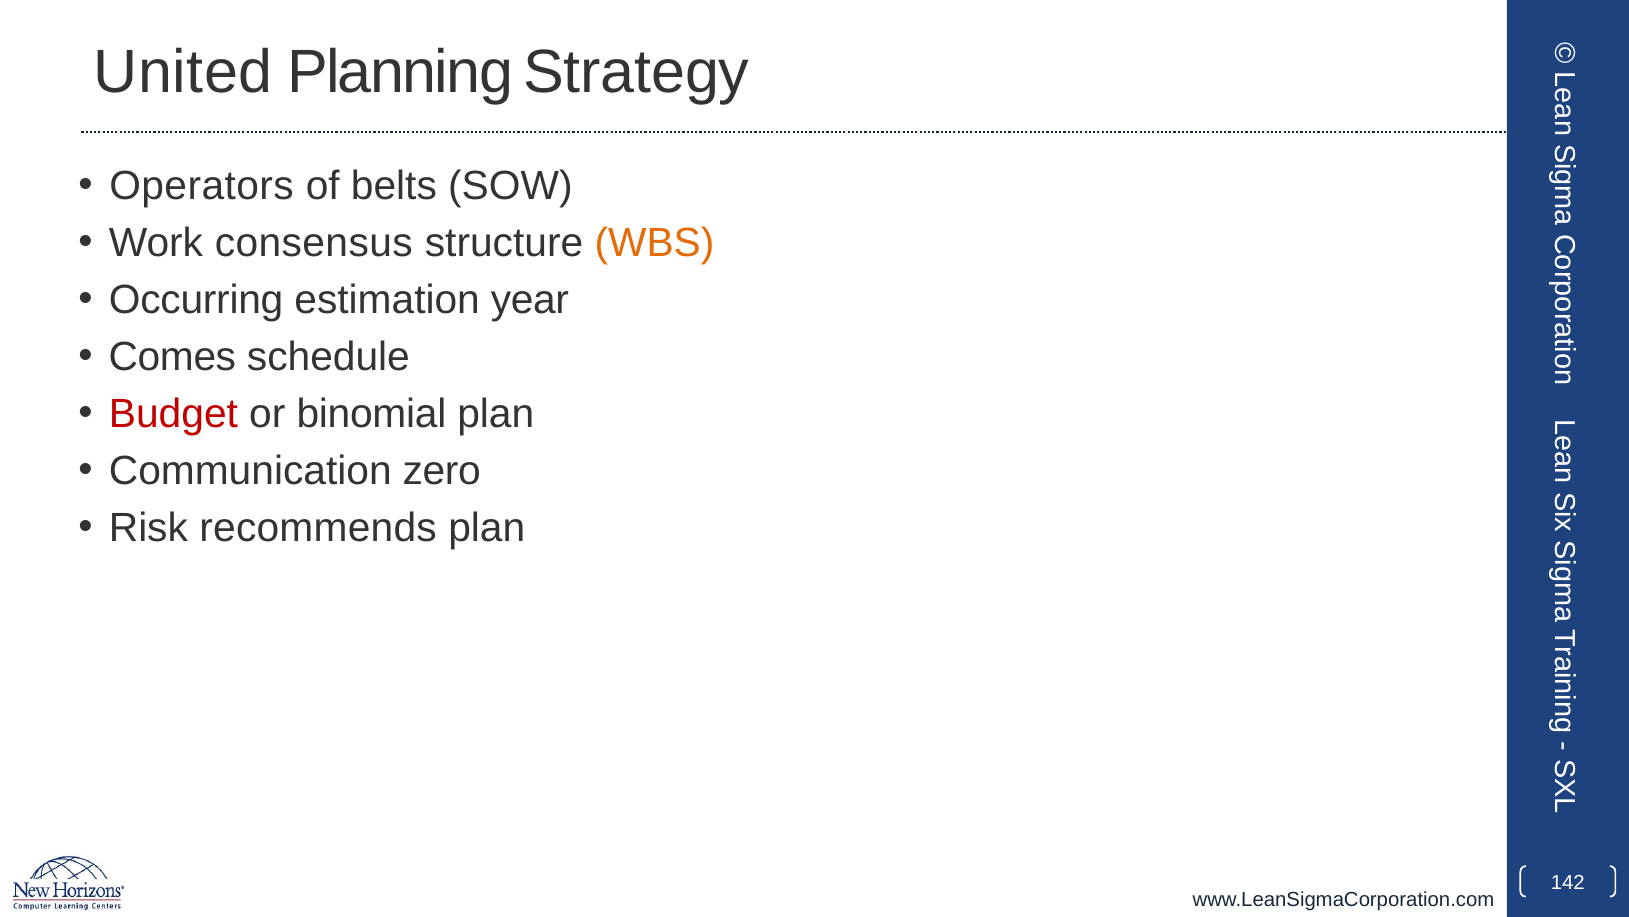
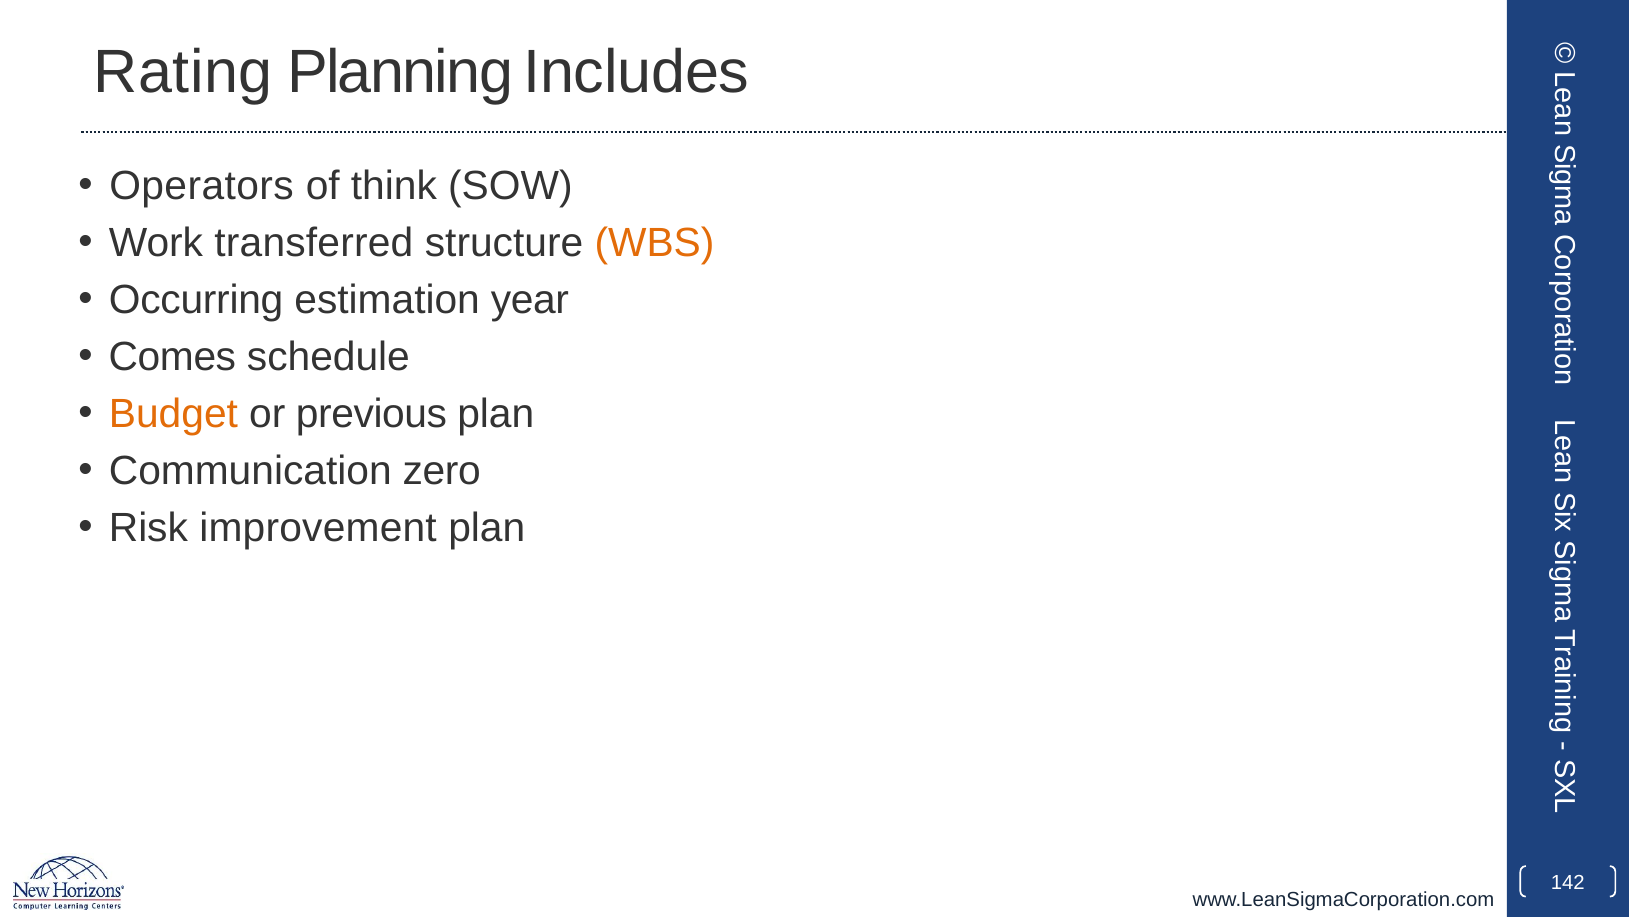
United: United -> Rating (183, 72)
Strategy: Strategy -> Includes (636, 72)
belts: belts -> think (394, 186)
consensus: consensus -> transferred (314, 243)
Budget colour: red -> orange (173, 414)
binomial: binomial -> previous (372, 414)
recommends: recommends -> improvement (318, 528)
